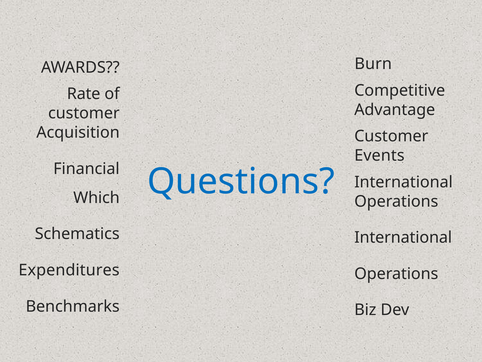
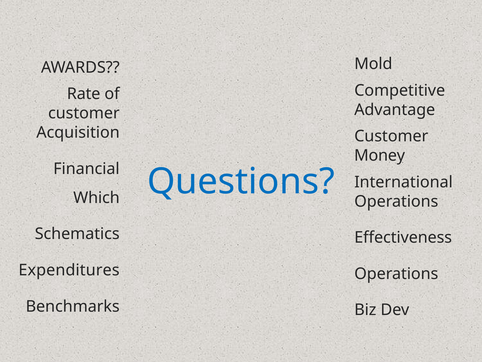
Burn: Burn -> Mold (373, 64)
Events: Events -> Money (380, 155)
International: International -> Effectiveness (403, 237)
